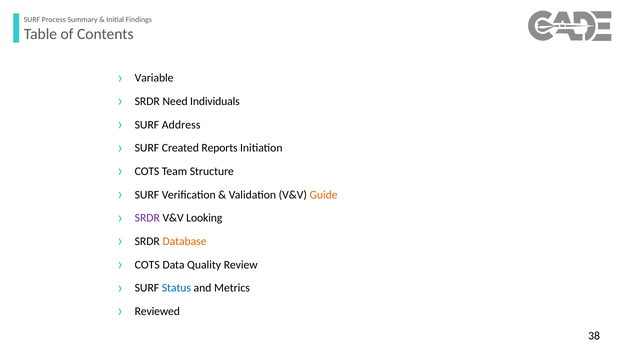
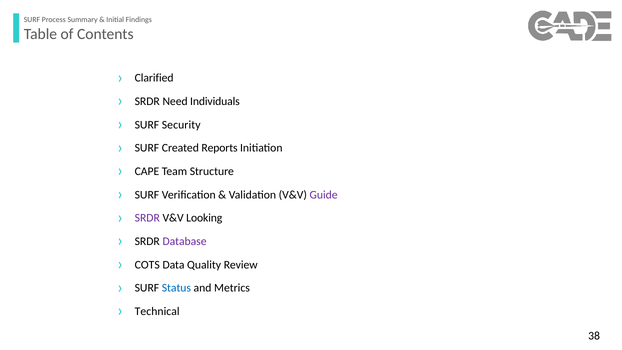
Variable: Variable -> Clarified (154, 78)
Address: Address -> Security (181, 125)
COTS: COTS -> CAPE (147, 171)
Guide colour: orange -> purple (324, 195)
Database colour: orange -> purple (185, 241)
Reviewed: Reviewed -> Technical (157, 311)
